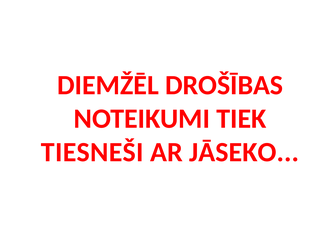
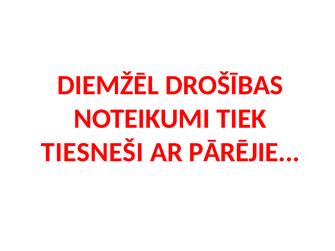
JĀSEKO: JĀSEKO -> PĀRĒJIE (244, 152)
